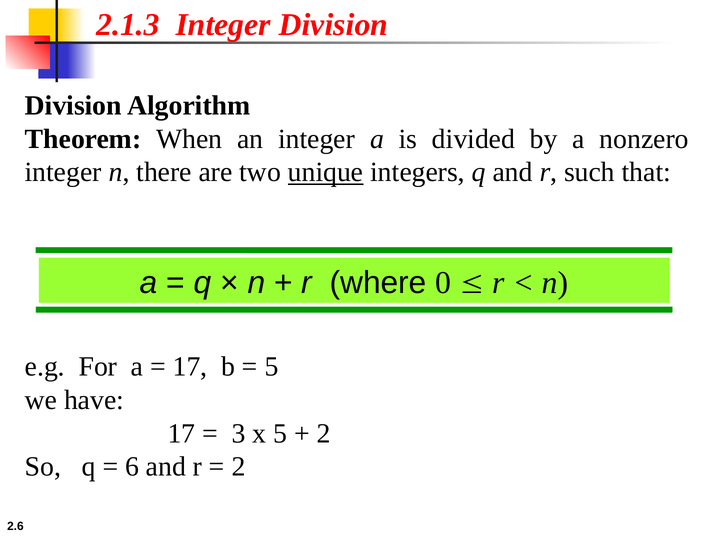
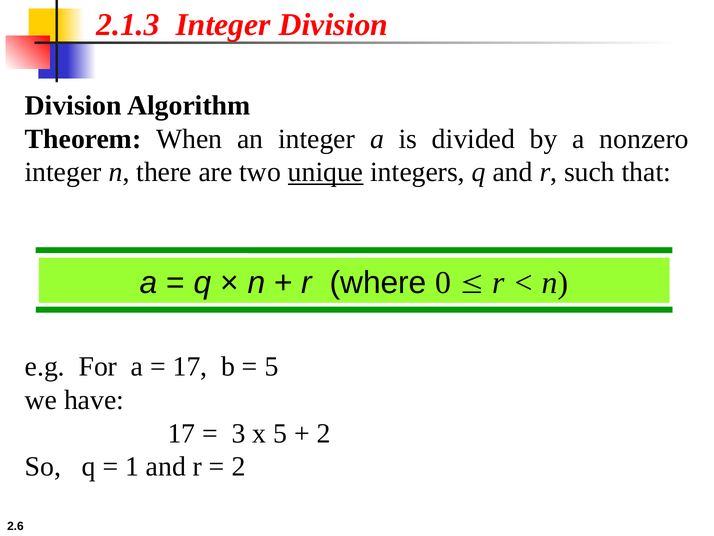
6: 6 -> 1 (132, 466)
